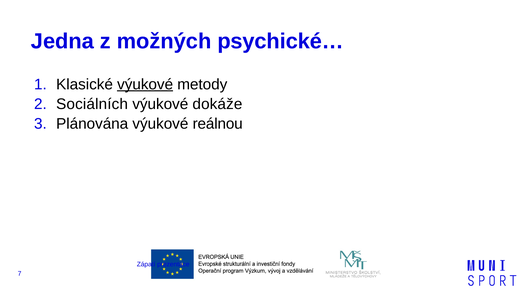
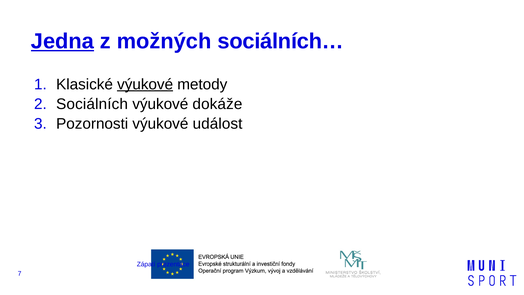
Jedna underline: none -> present (62, 41)
psychické…: psychické… -> sociálních… (281, 41)
Plánována: Plánována -> Pozornosti (92, 124)
reálnou: reálnou -> událost (218, 124)
